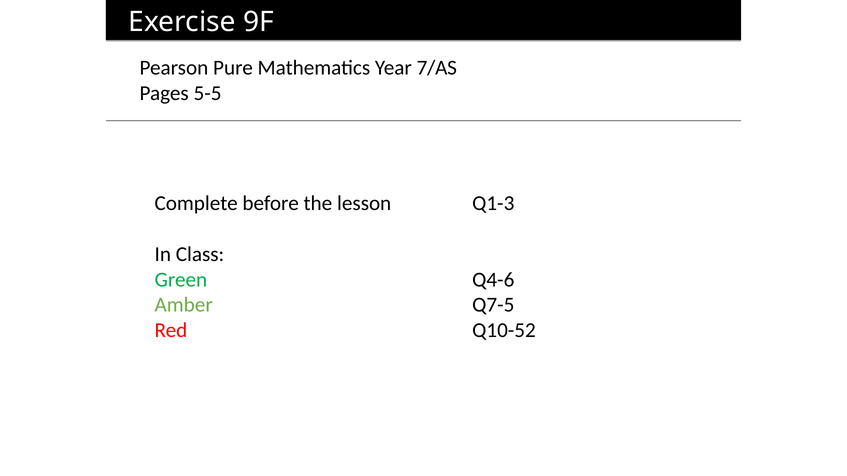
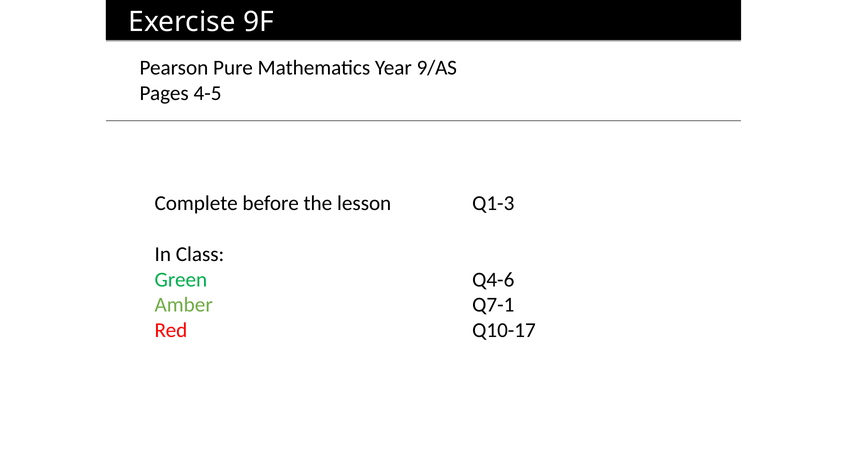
7/AS: 7/AS -> 9/AS (437, 68)
5-5: 5-5 -> 4-5 (208, 93)
Q7-5: Q7-5 -> Q7-1 (493, 305)
Q10-52: Q10-52 -> Q10-17 (504, 331)
